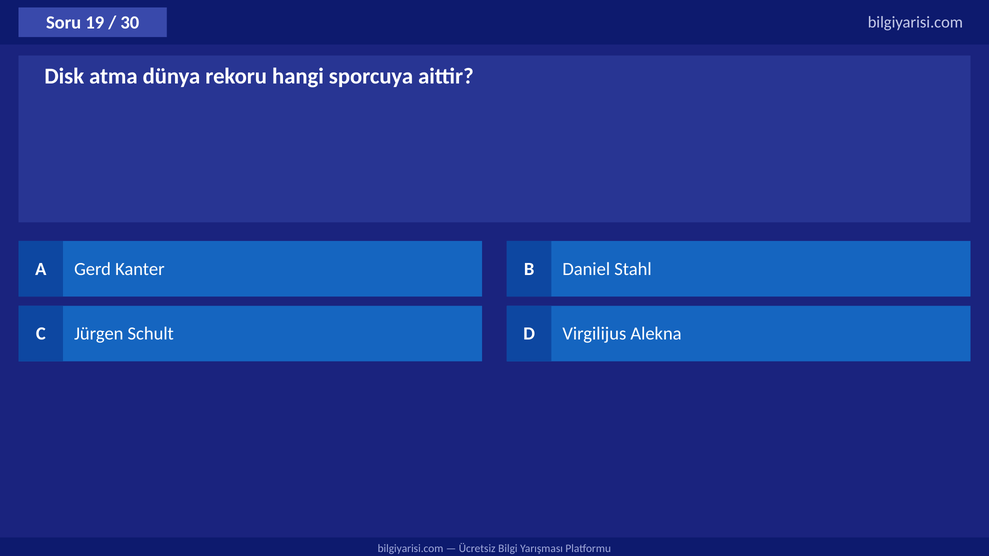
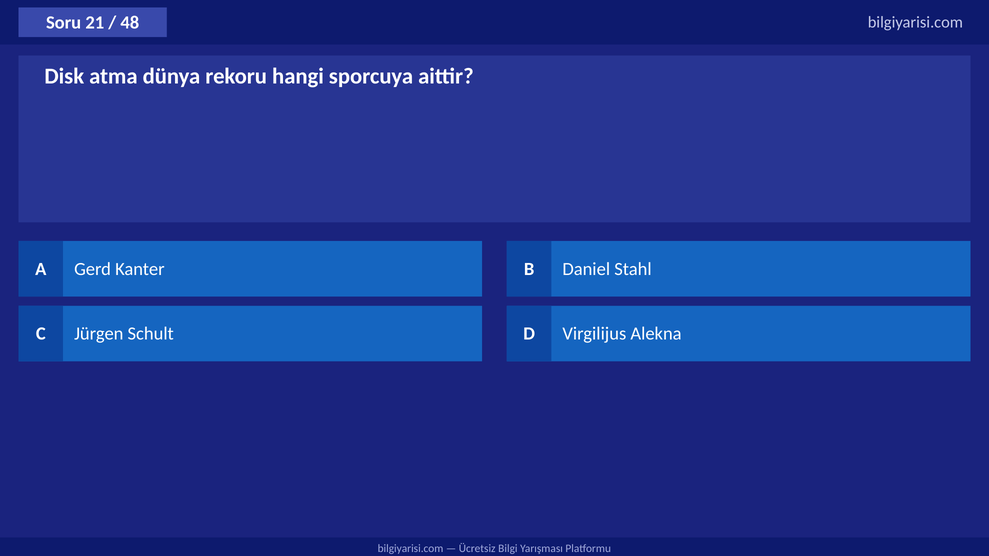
19: 19 -> 21 (95, 23)
30: 30 -> 48 (130, 23)
